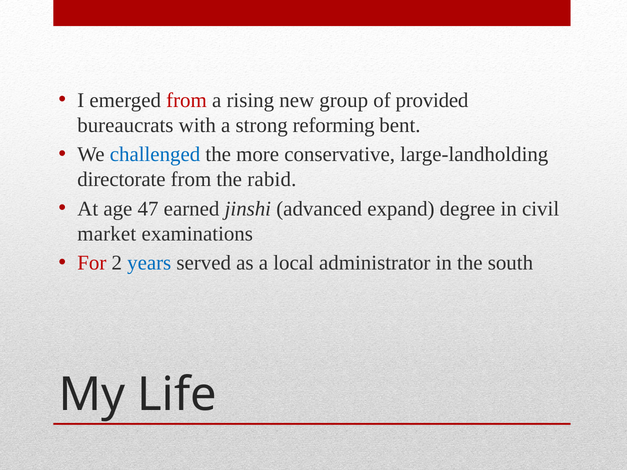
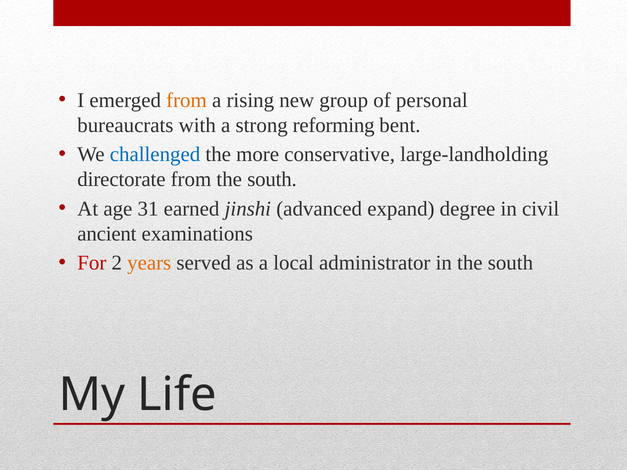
from colour: red -> orange (187, 100)
provided: provided -> personal (432, 100)
from the rabid: rabid -> south (272, 180)
47: 47 -> 31 (148, 209)
market: market -> ancient (107, 234)
years colour: blue -> orange (149, 263)
